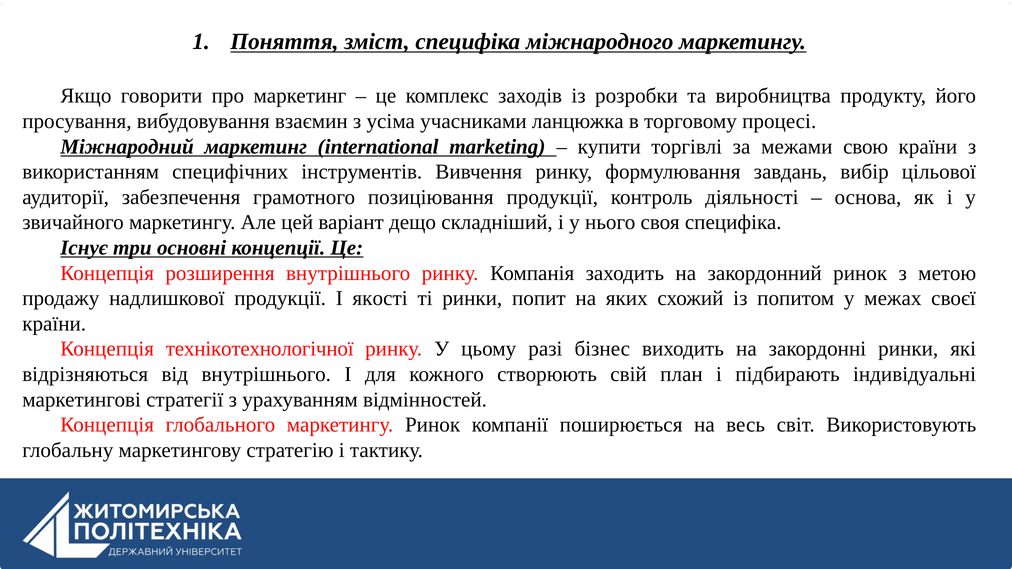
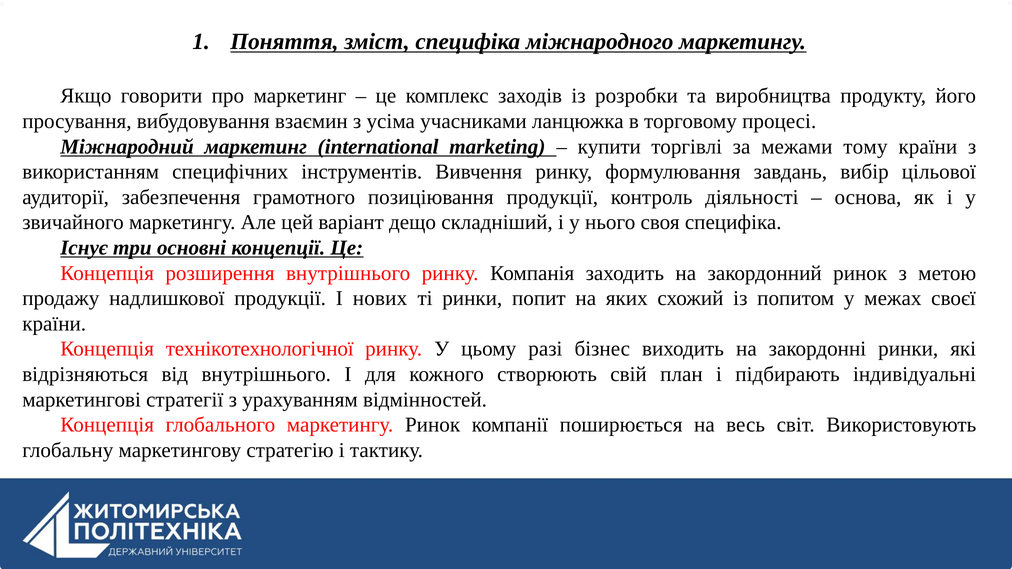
свою: свою -> тому (865, 147)
якості: якості -> нових (380, 299)
